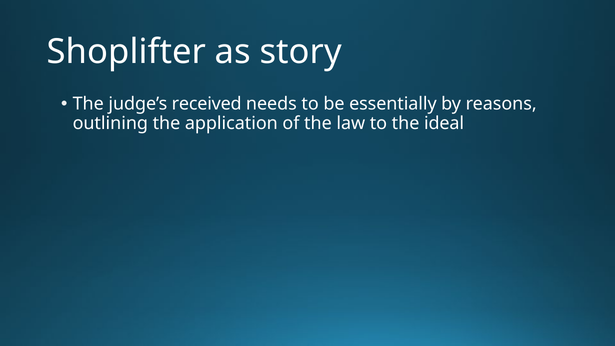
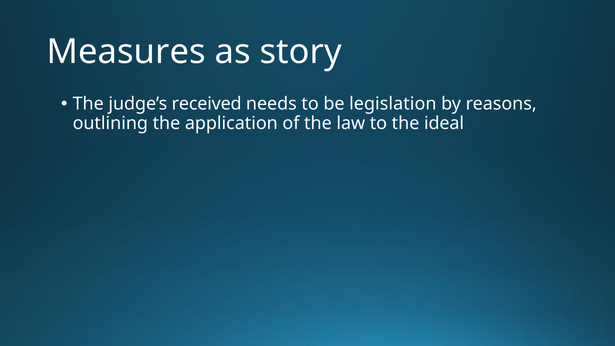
Shoplifter: Shoplifter -> Measures (126, 52)
essentially: essentially -> legislation (393, 104)
